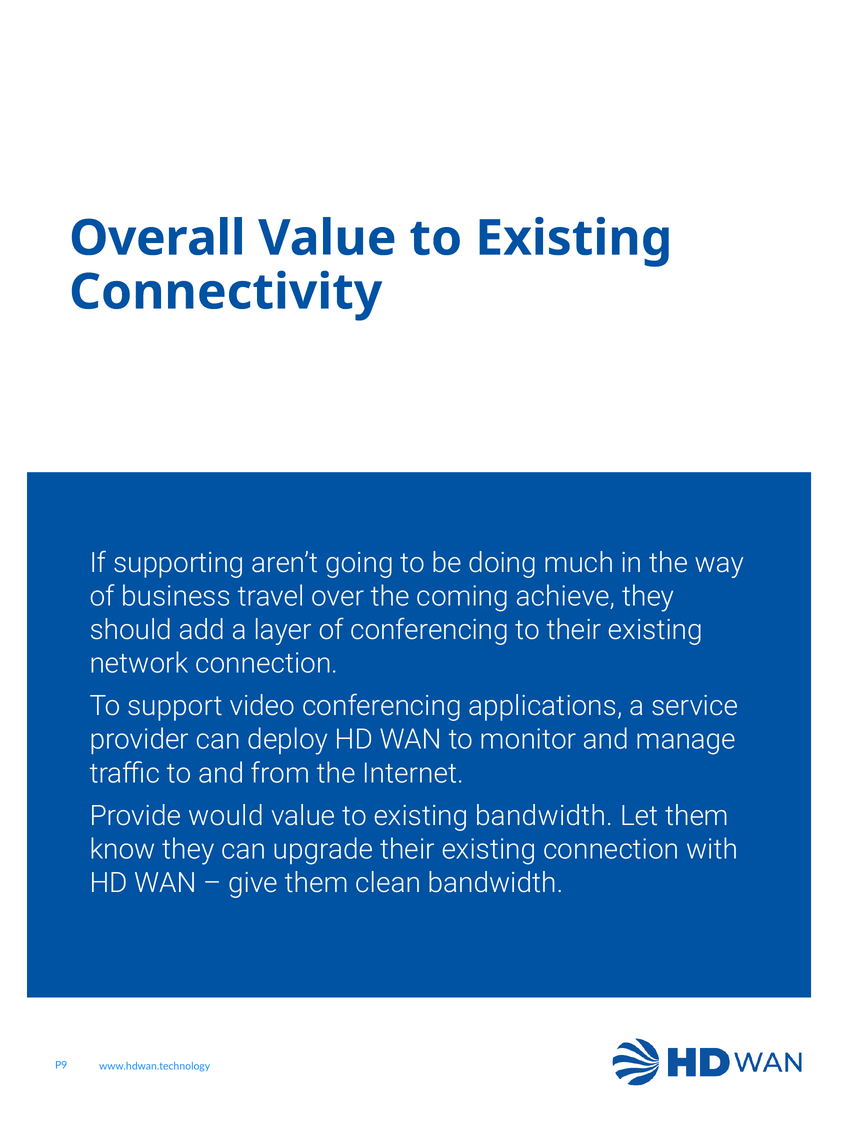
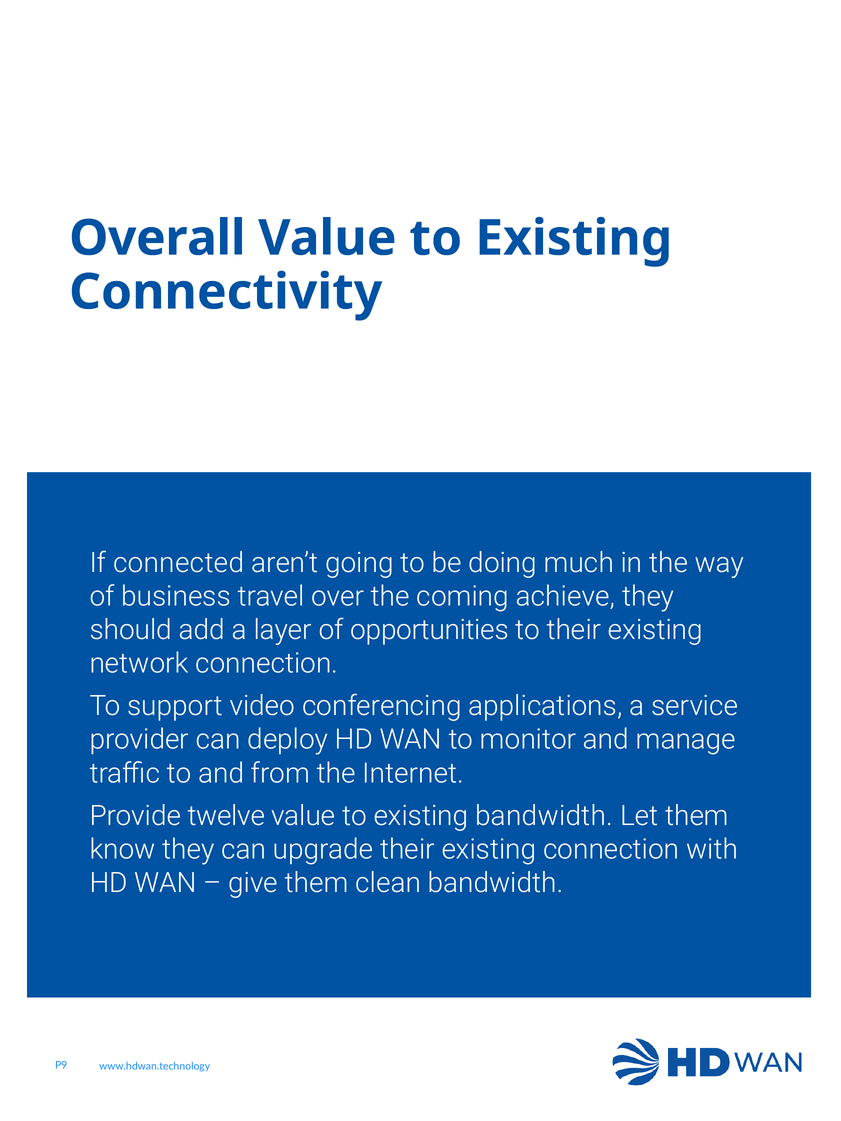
supporting: supporting -> connected (179, 563)
of conferencing: conferencing -> opportunities (430, 630)
would: would -> twelve (226, 816)
